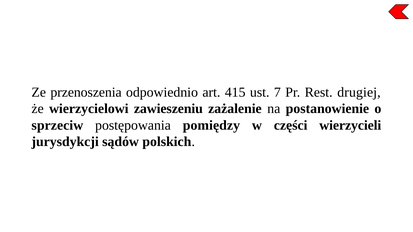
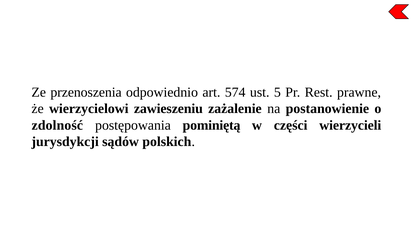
415: 415 -> 574 (235, 92)
7: 7 -> 5 (277, 92)
drugiej: drugiej -> prawne (359, 92)
sprzeciw: sprzeciw -> zdolność (57, 125)
pomiędzy: pomiędzy -> pominiętą (212, 125)
